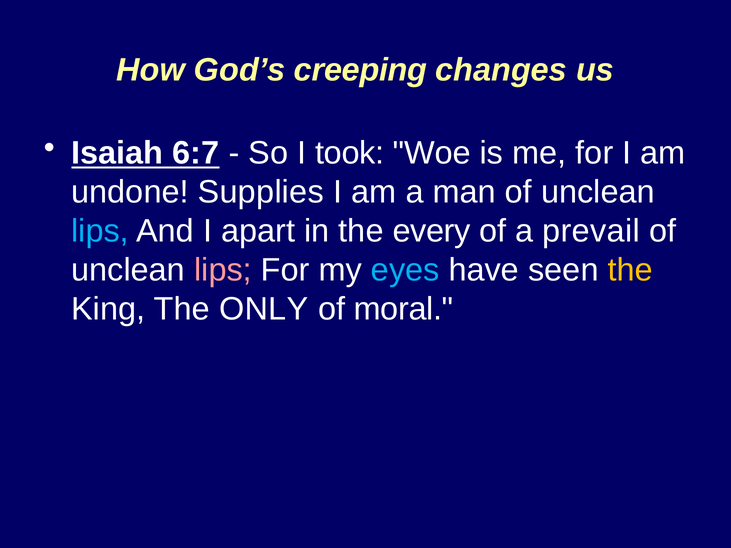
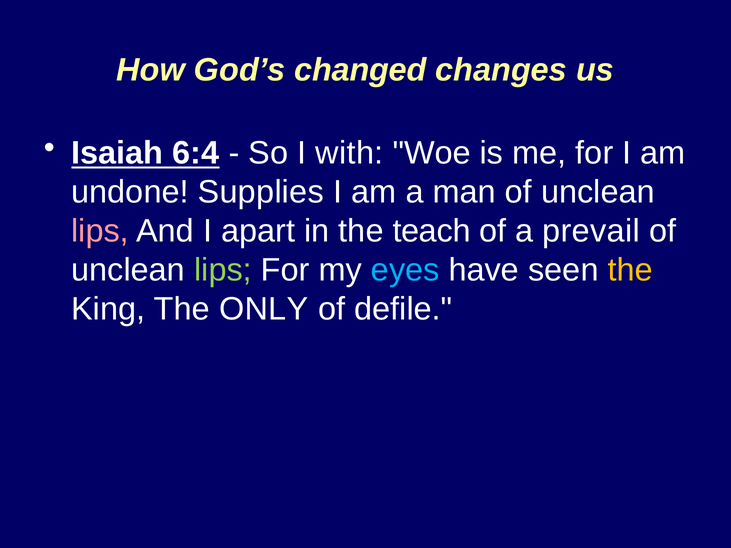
creeping: creeping -> changed (360, 70)
6:7: 6:7 -> 6:4 (196, 153)
took: took -> with (349, 153)
lips colour: light blue -> pink (100, 231)
every: every -> teach (432, 231)
lips colour: pink -> light green (223, 270)
moral: moral -> defile (403, 309)
